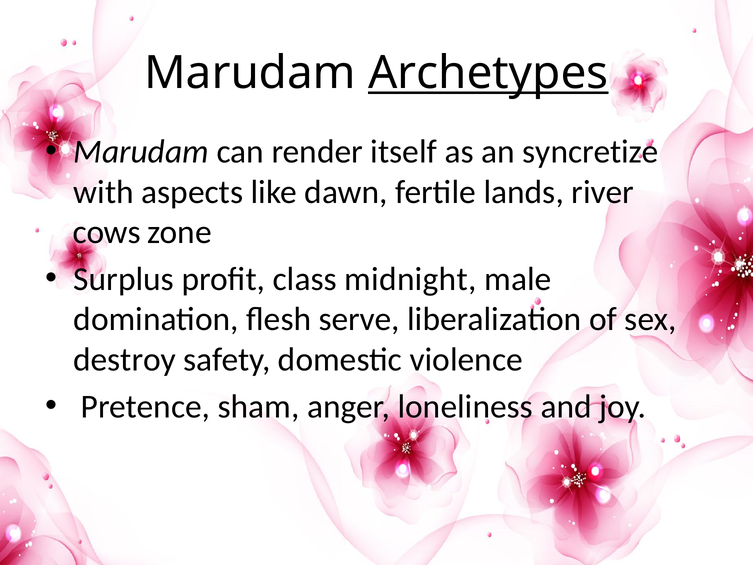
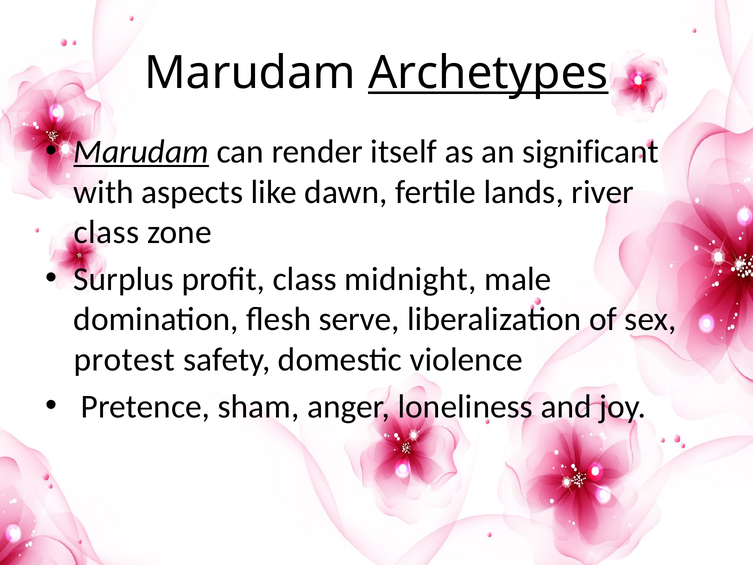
Marudam underline: none -> present (141, 152)
syncretize: syncretize -> significant (591, 152)
cows: cows -> class (106, 232)
destroy: destroy -> protest (124, 359)
